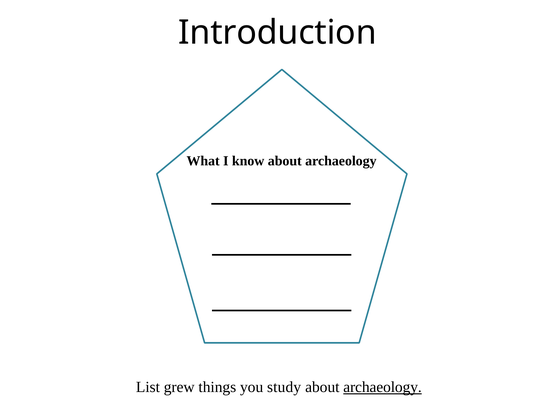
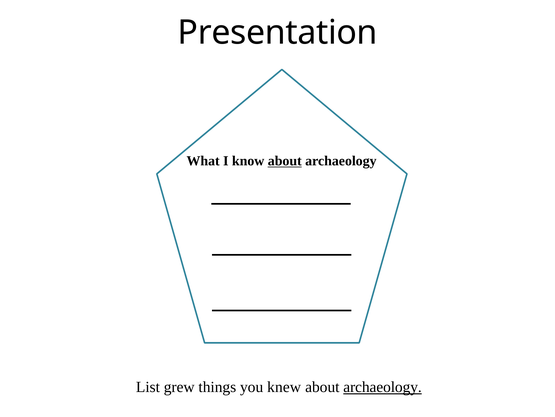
Introduction: Introduction -> Presentation (278, 32)
about underline: none -> present (285, 161)
study: study -> knew (284, 387)
